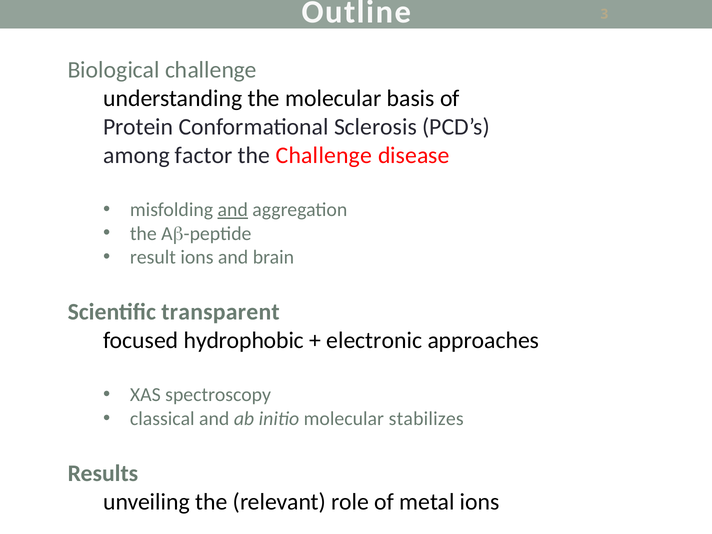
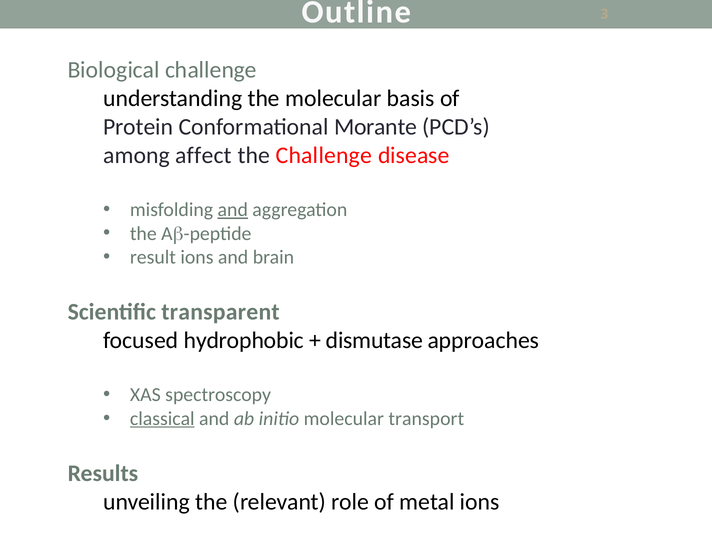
Sclerosis: Sclerosis -> Morante (376, 127)
factor: factor -> affect (204, 155)
electronic: electronic -> dismutase (374, 341)
classical underline: none -> present (162, 419)
stabilizes: stabilizes -> transport (426, 419)
